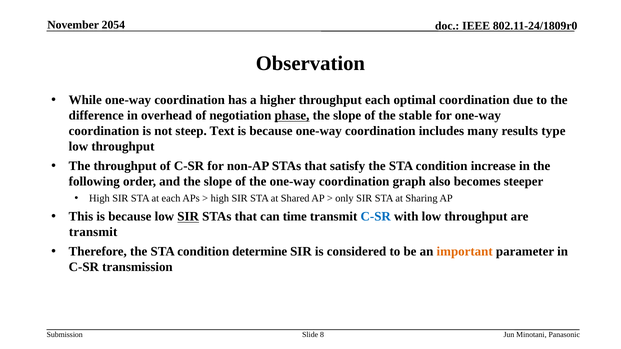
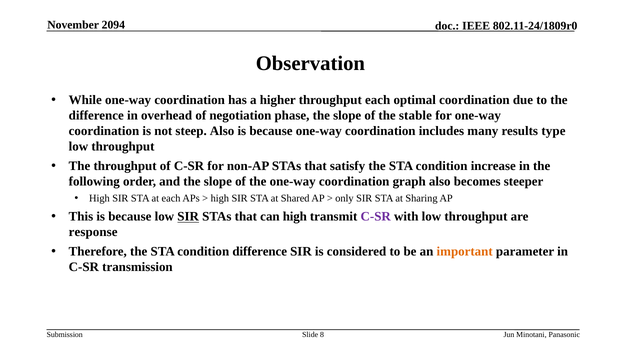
2054: 2054 -> 2094 (113, 25)
phase underline: present -> none (292, 116)
steep Text: Text -> Also (222, 131)
can time: time -> high (295, 217)
C-SR colour: blue -> purple (376, 217)
transmit: transmit -> response (93, 232)
condition determine: determine -> difference (260, 252)
